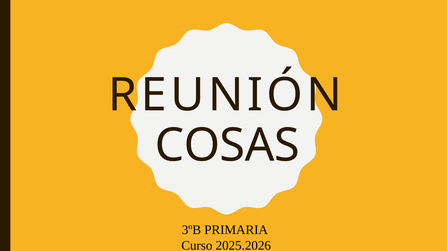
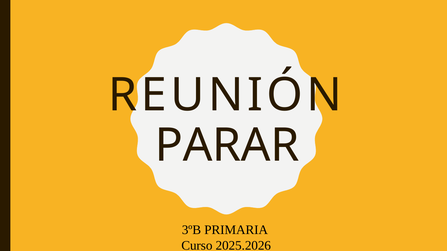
COSAS: COSAS -> PARAR (227, 146)
